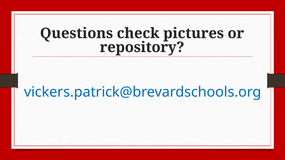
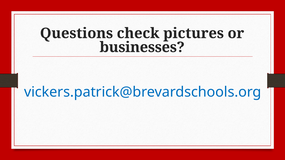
repository: repository -> businesses (142, 47)
